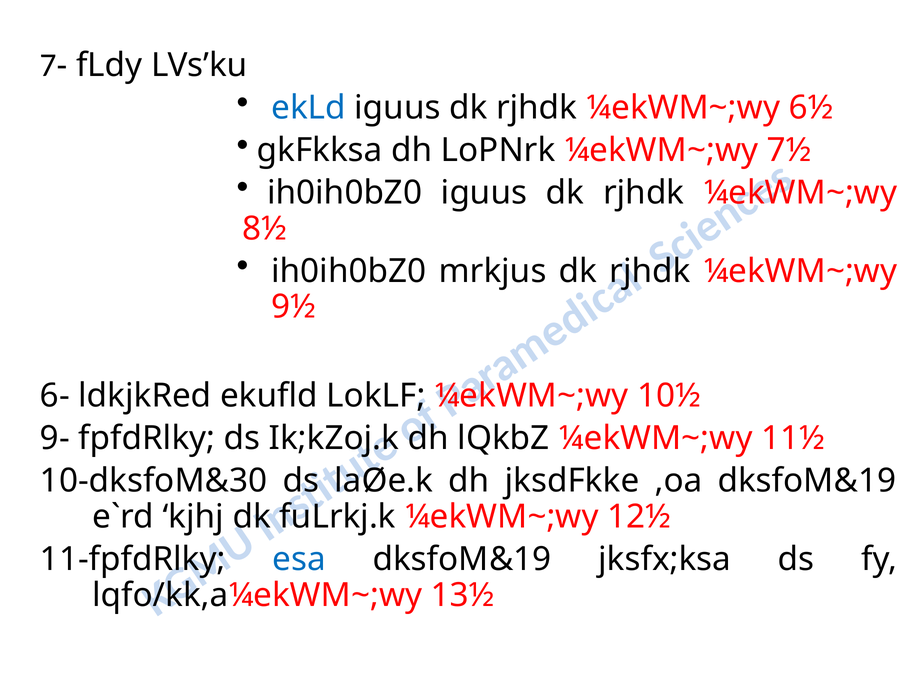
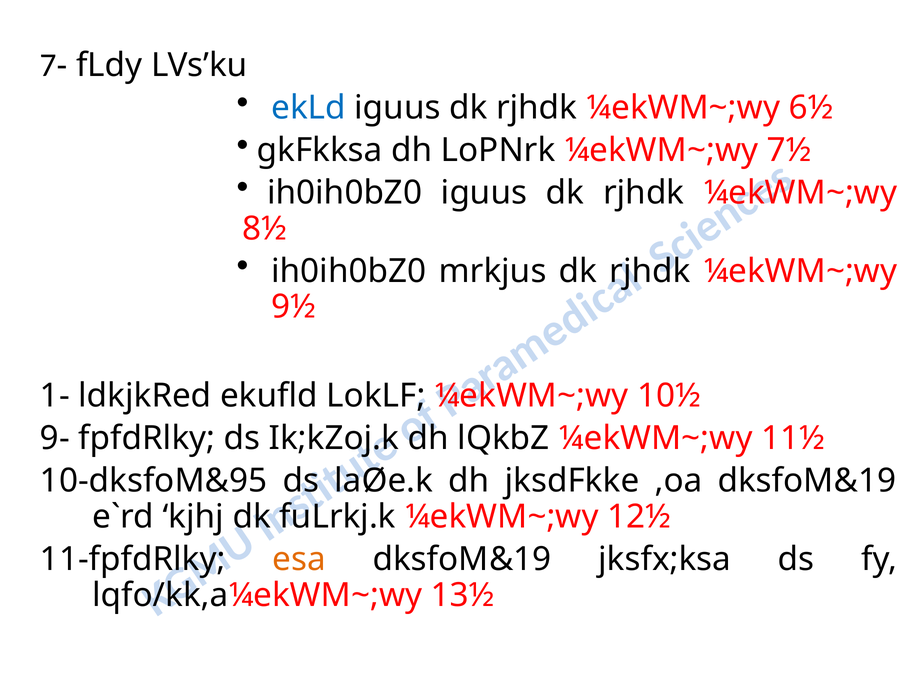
6-: 6- -> 1- (55, 396)
10-dksfoM&30: 10-dksfoM&30 -> 10-dksfoM&95 (154, 480)
esa colour: blue -> orange (299, 559)
